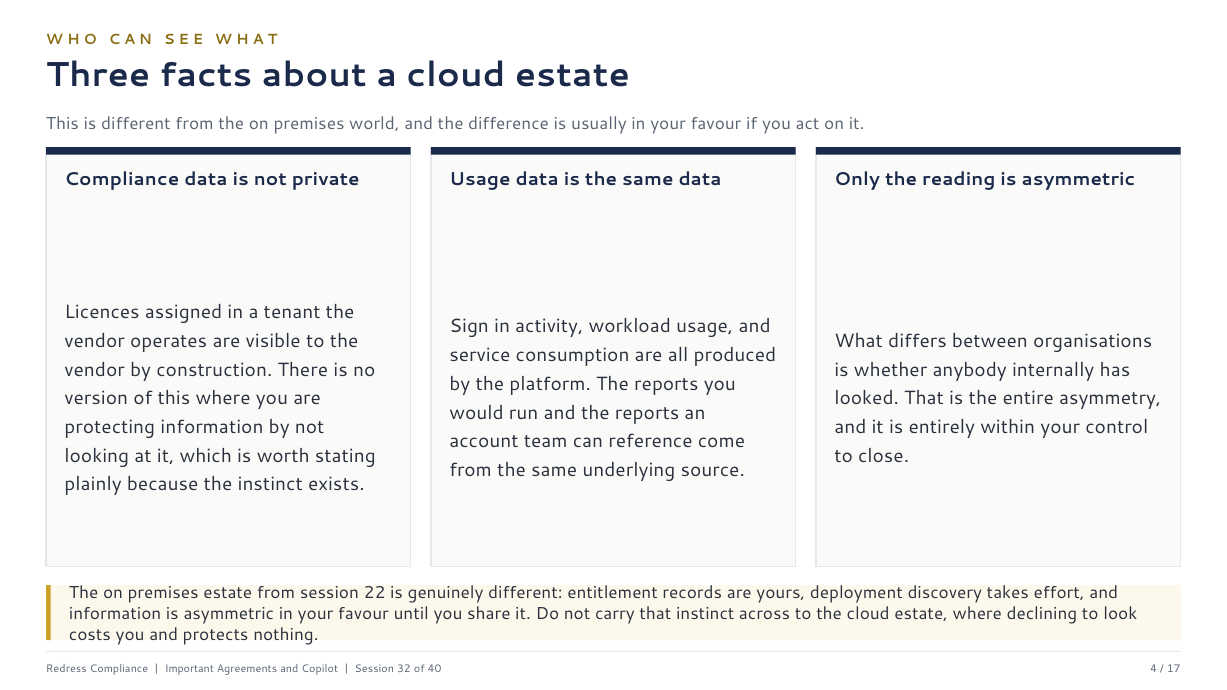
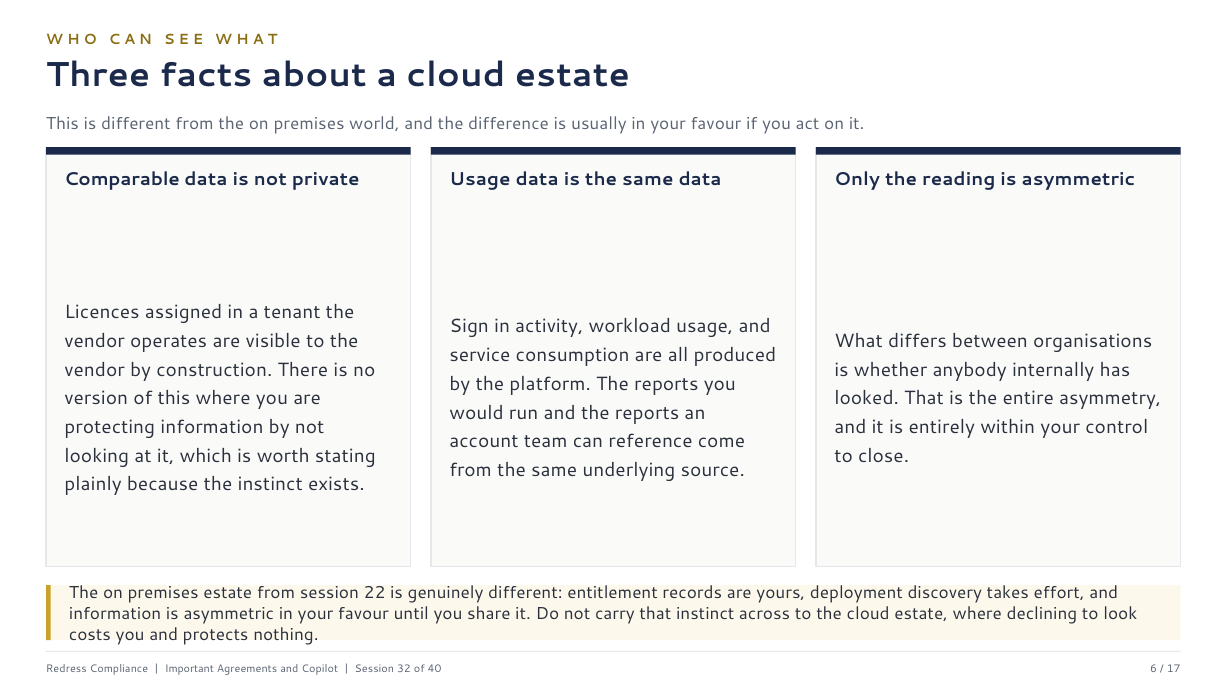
Compliance: Compliance -> Comparable (122, 180)
4: 4 -> 6 (1154, 669)
